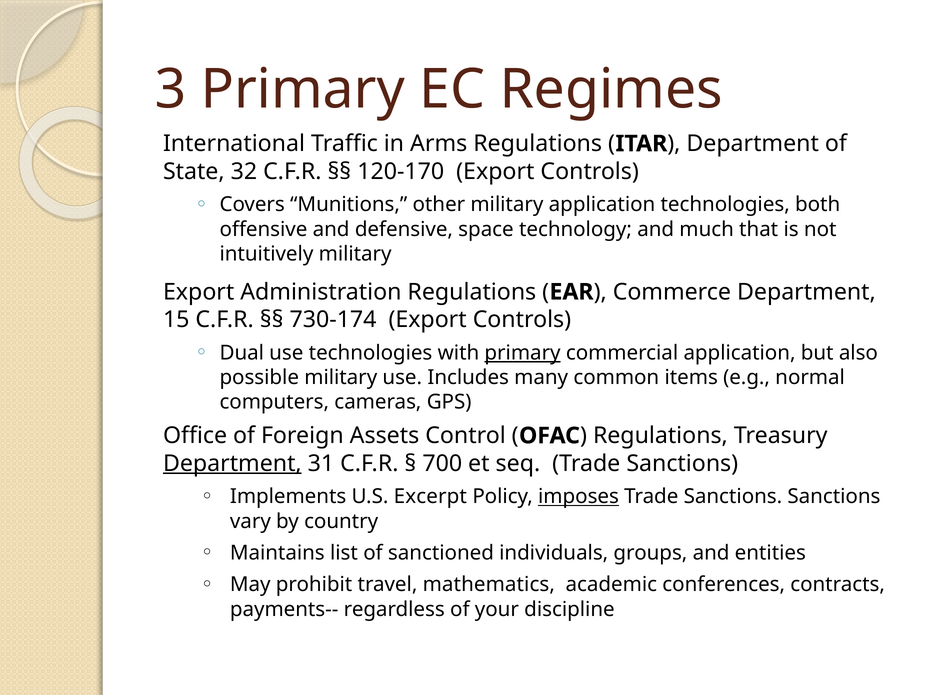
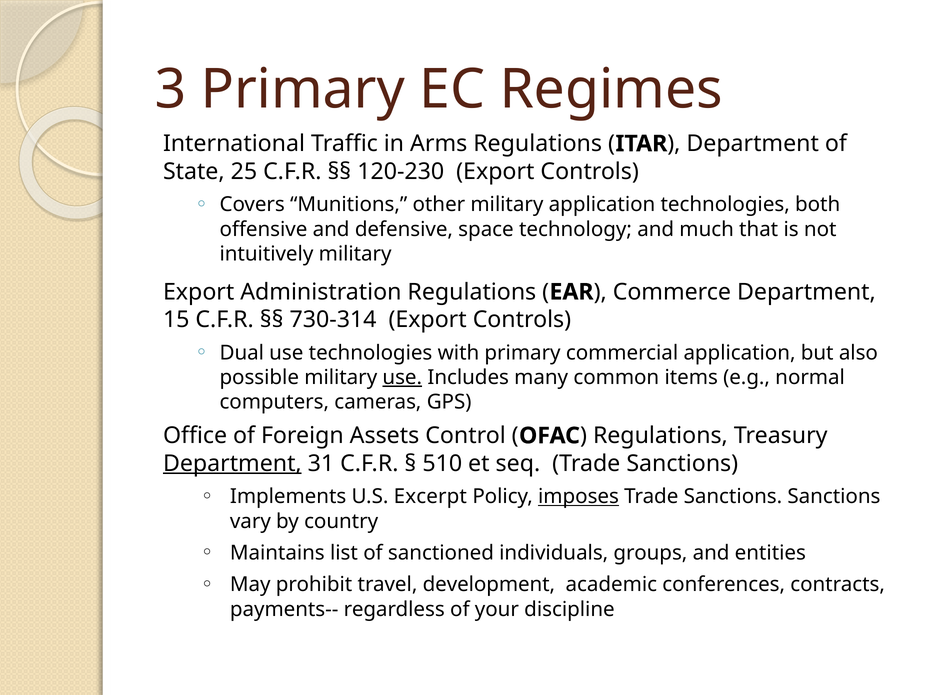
32: 32 -> 25 (244, 172)
120-170: 120-170 -> 120-230 (401, 172)
730-174: 730-174 -> 730-314 (333, 320)
primary underline: present -> none (523, 353)
use underline: none -> present (402, 378)
700: 700 -> 510 (442, 464)
mathematics: mathematics -> development (489, 585)
